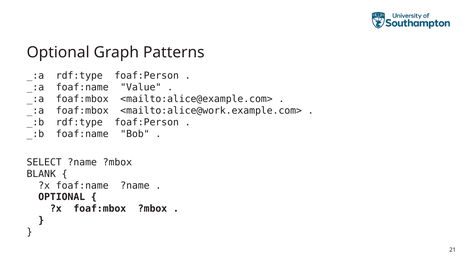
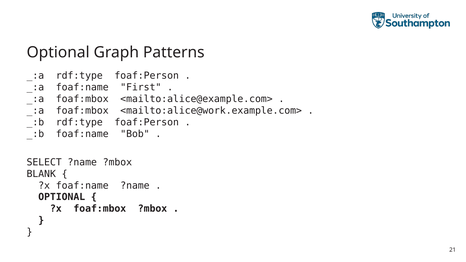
Value: Value -> First (141, 87)
